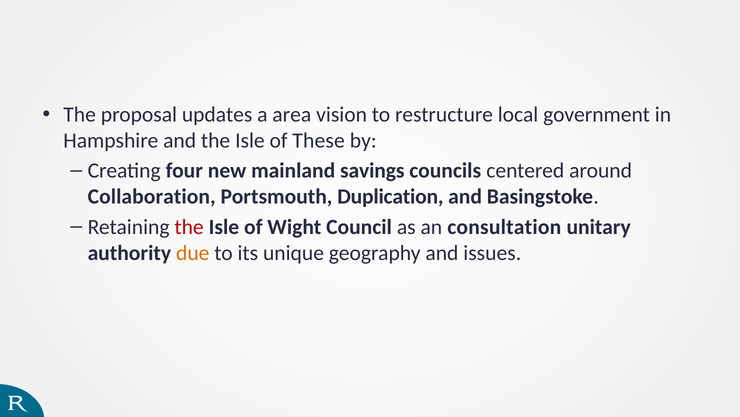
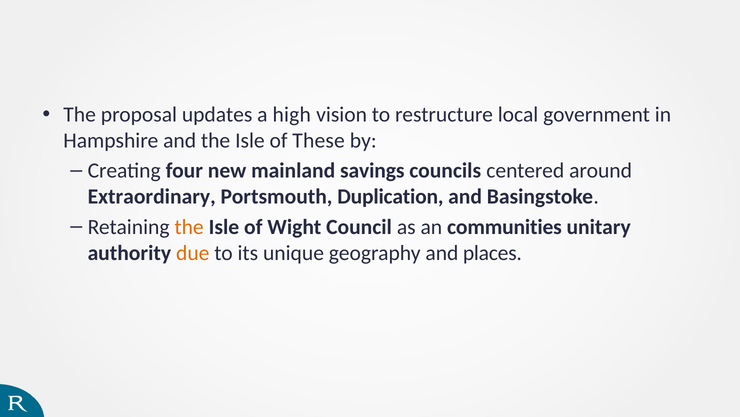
area: area -> high (292, 114)
Collaboration: Collaboration -> Extraordinary (152, 196)
the colour: red -> orange (189, 227)
consultation: consultation -> communities (504, 227)
issues: issues -> places (492, 253)
